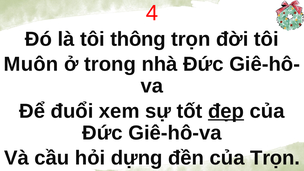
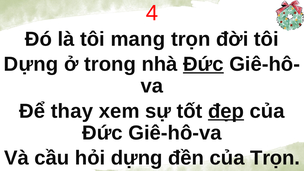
thông: thông -> mang (138, 39)
Muôn: Muôn -> Dựng (31, 64)
Đức underline: none -> present (203, 64)
đuổi: đuổi -> thay (72, 111)
